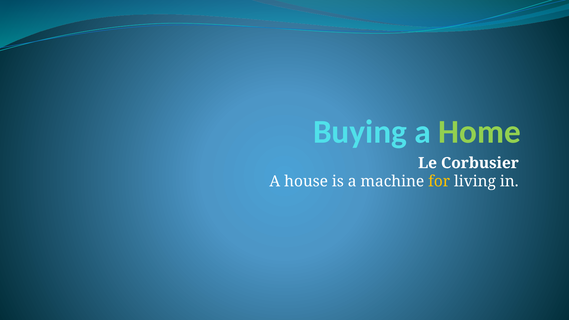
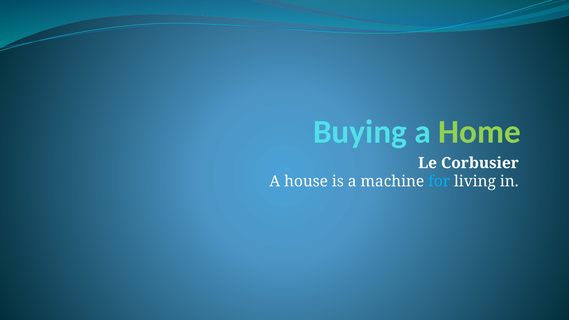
for colour: yellow -> light blue (439, 182)
